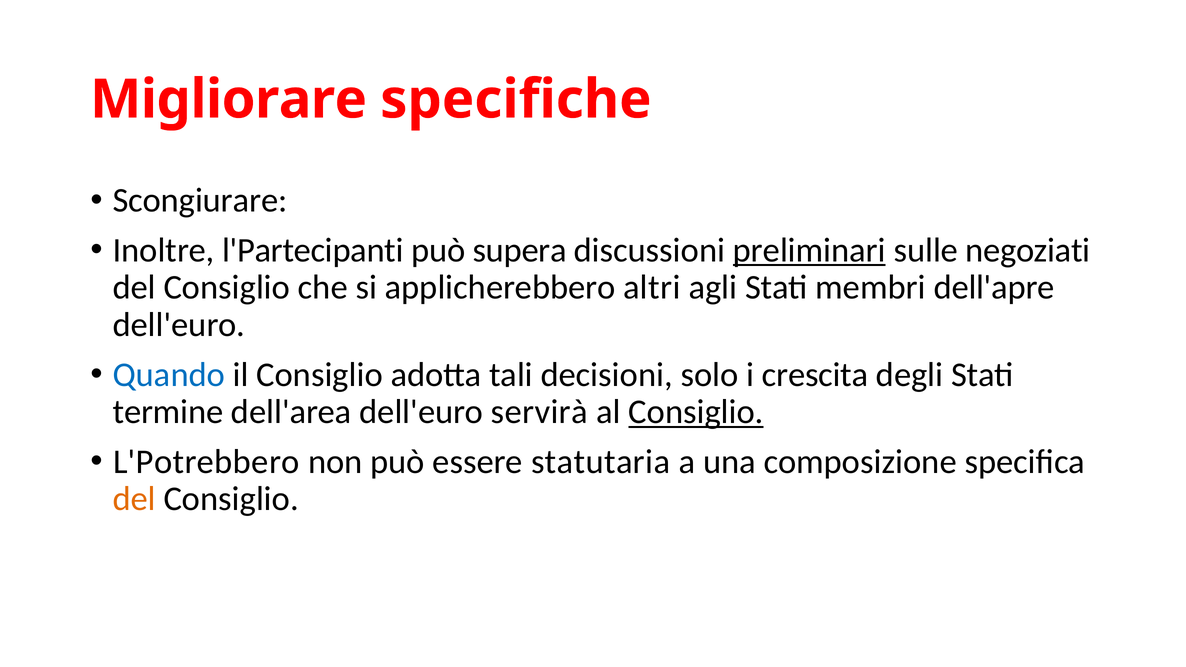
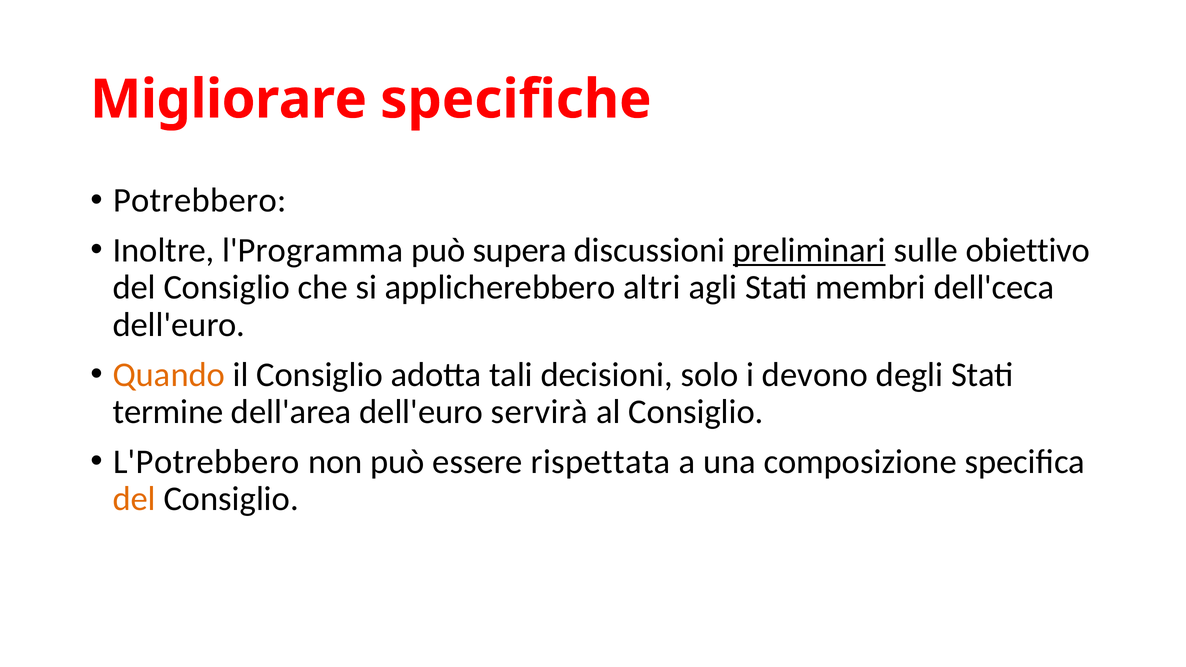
Scongiurare: Scongiurare -> Potrebbero (200, 201)
l'Partecipanti: l'Partecipanti -> l'Programma (313, 250)
negoziati: negoziati -> obiettivo (1028, 250)
dell'apre: dell'apre -> dell'ceca (994, 288)
Quando colour: blue -> orange (169, 375)
crescita: crescita -> devono (815, 375)
Consiglio underline: present -> none (696, 412)
statutaria: statutaria -> rispettata (601, 462)
